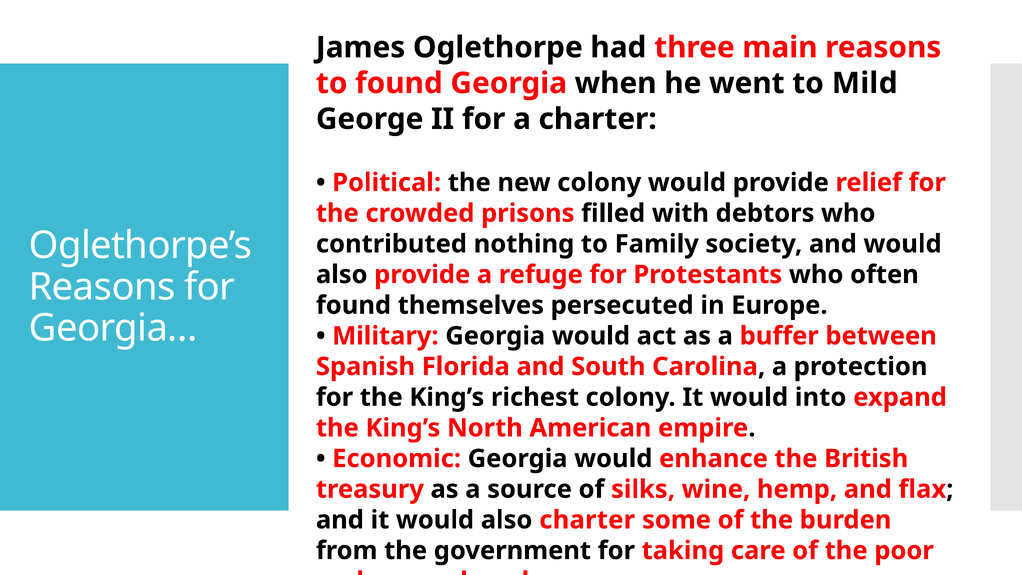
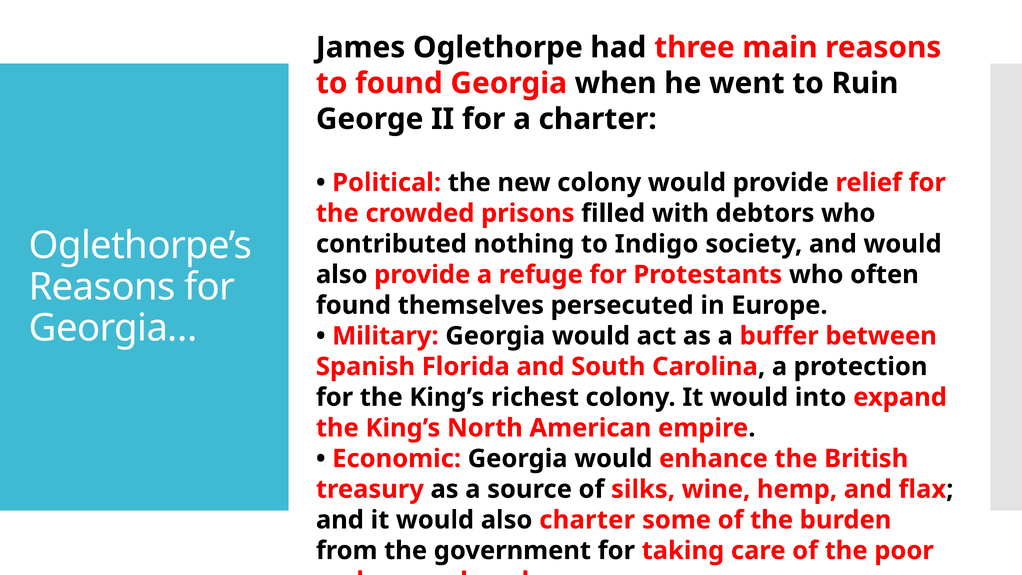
Mild: Mild -> Ruin (865, 83)
Family: Family -> Indigo (657, 244)
